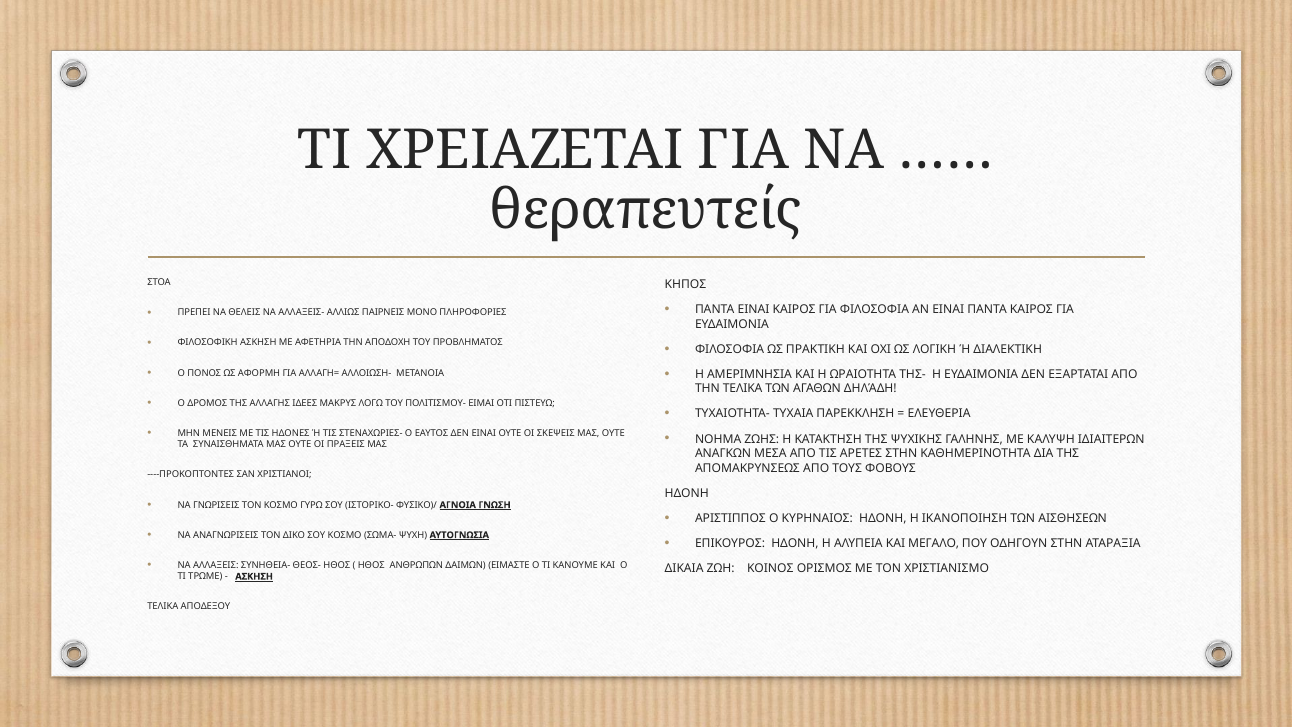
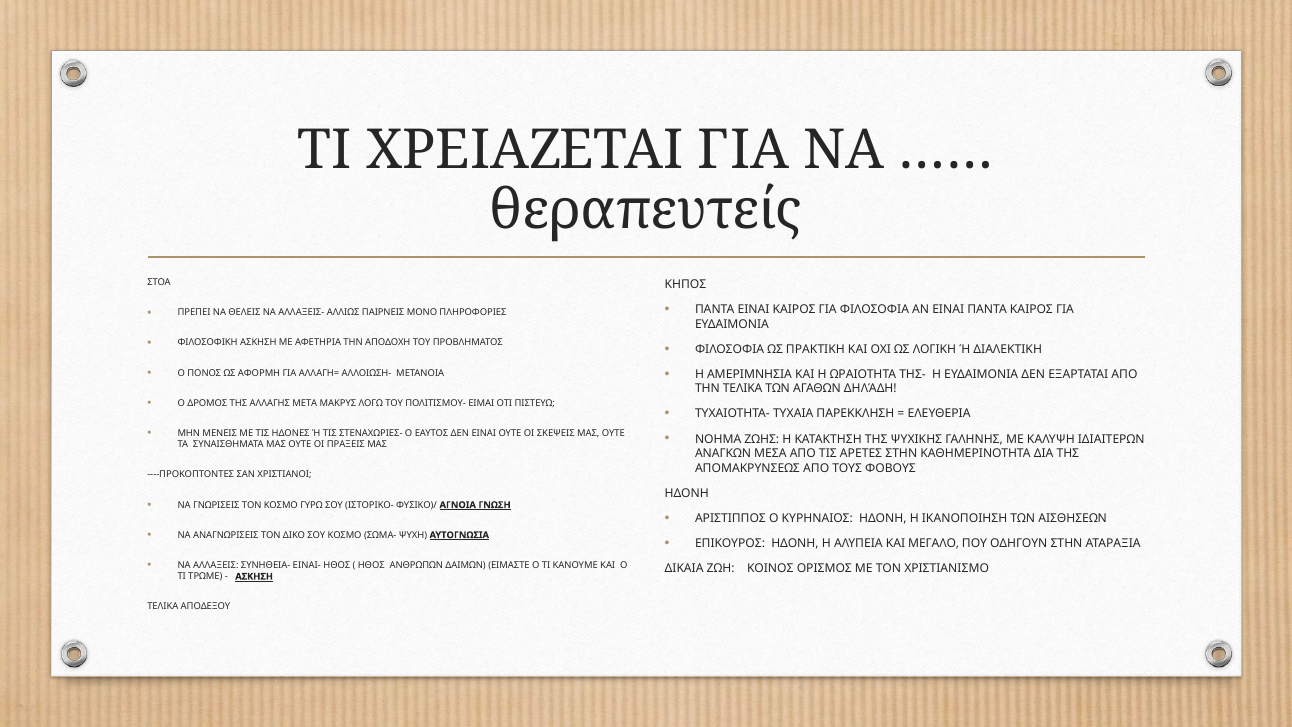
ΙΔΕΕΣ: ΙΔΕΕΣ -> ΜΕΤΑ (305, 403)
ΘΕΟΣ-: ΘΕΟΣ- -> ΕΙΝΑΙ- (307, 565)
